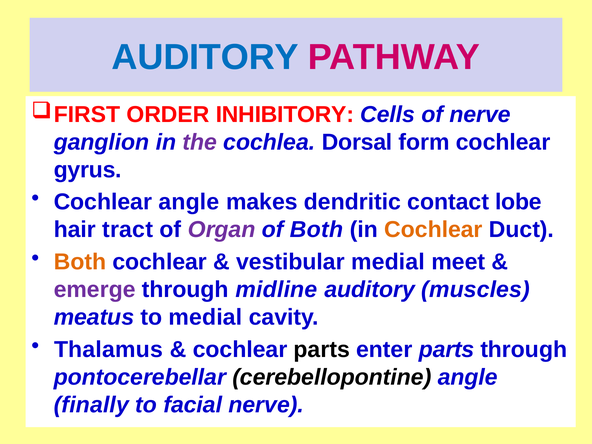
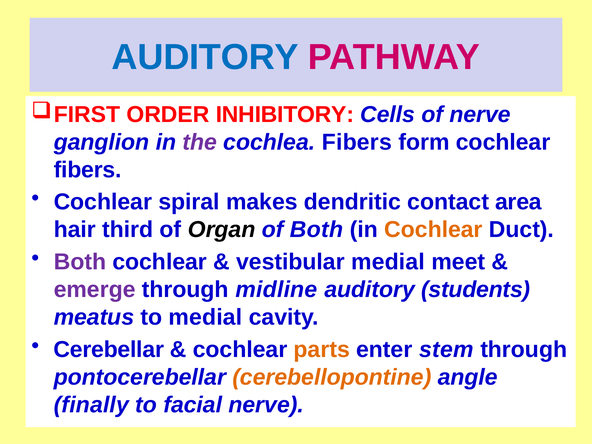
cochlea Dorsal: Dorsal -> Fibers (357, 142)
gyrus: gyrus -> fibers (88, 170)
Cochlear angle: angle -> spiral (189, 202)
lobe: lobe -> area (518, 202)
tract: tract -> third (128, 230)
Organ colour: purple -> black (222, 230)
Both colour: orange -> purple (80, 262)
muscles: muscles -> students (476, 290)
Thalamus: Thalamus -> Cerebellar (109, 349)
parts colour: black -> orange (322, 349)
enter parts: parts -> stem (446, 349)
cerebellopontine colour: black -> orange (332, 377)
